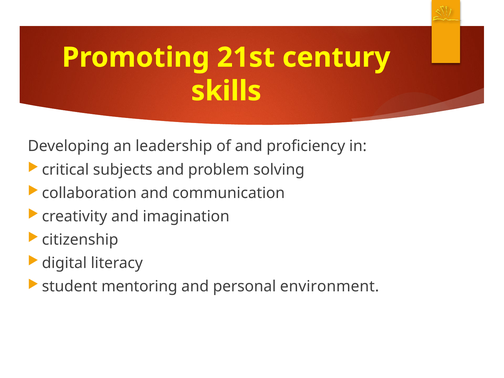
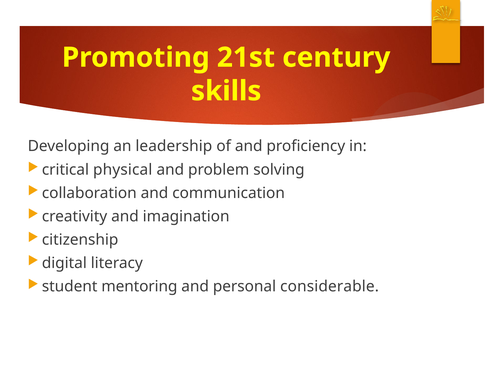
subjects: subjects -> physical (123, 170)
environment: environment -> considerable (330, 286)
